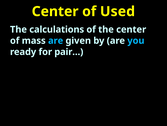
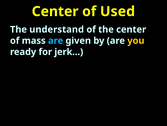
calculations: calculations -> understand (57, 29)
you colour: light blue -> yellow (136, 40)
pair…: pair… -> jerk… (69, 52)
